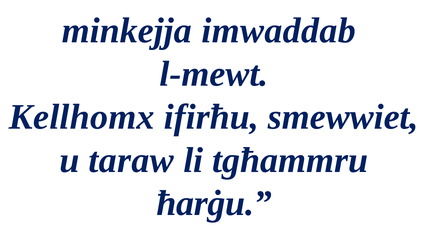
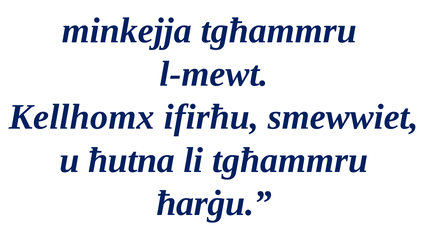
minkejja imwaddab: imwaddab -> tgħammru (279, 31)
taraw: taraw -> ħutna (132, 160)
